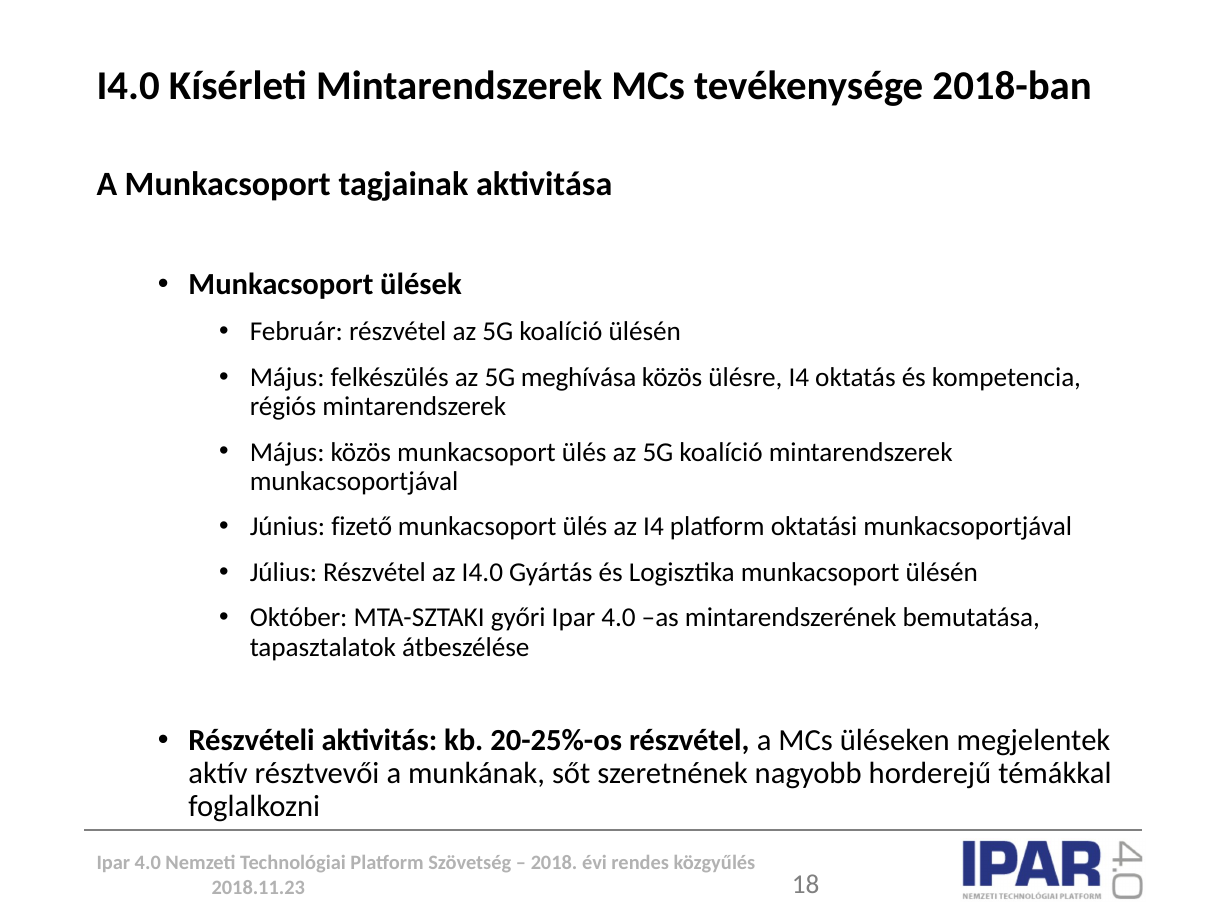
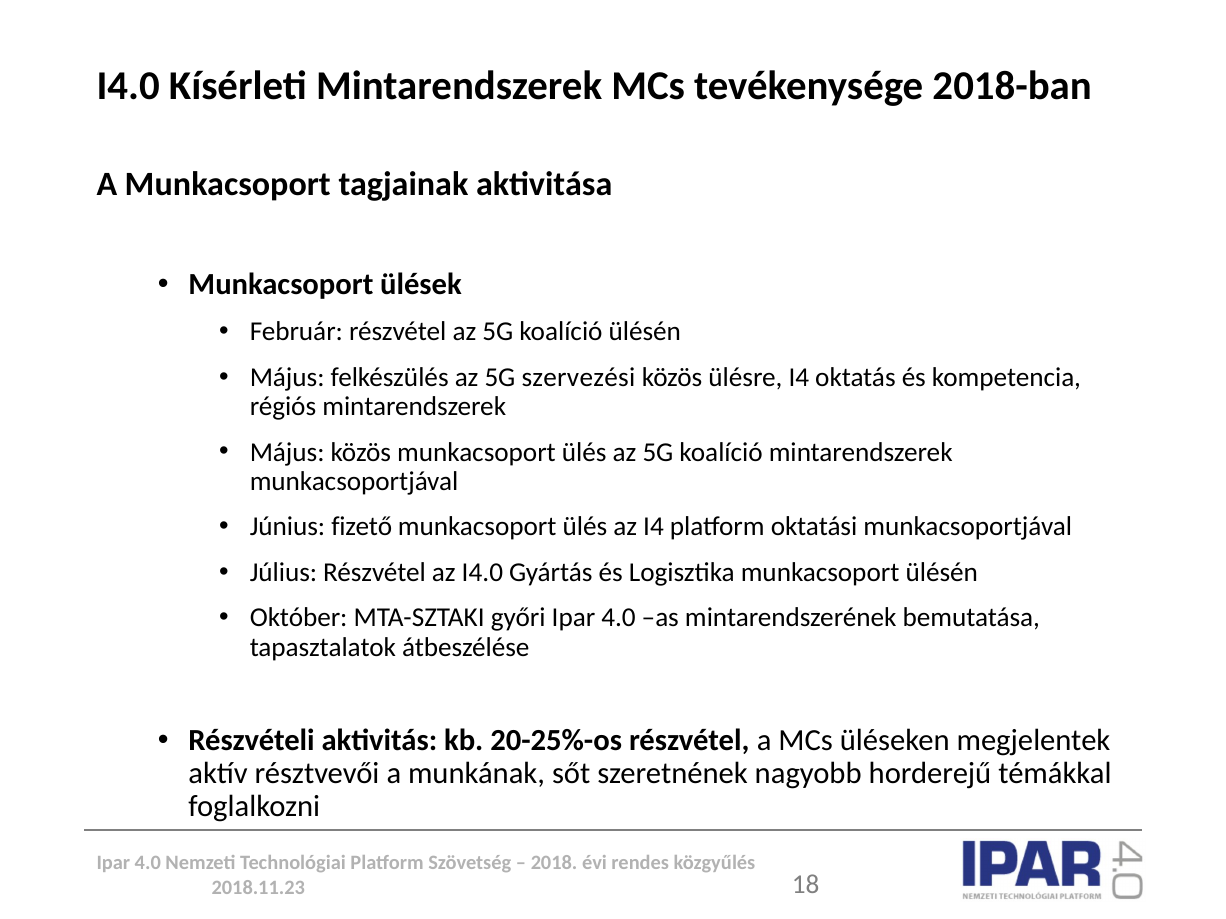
meghívása: meghívása -> szervezési (578, 378)
